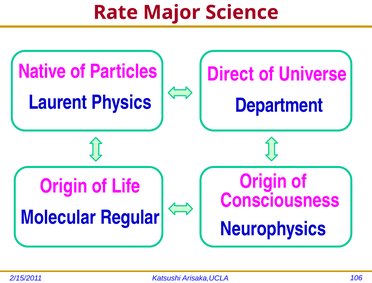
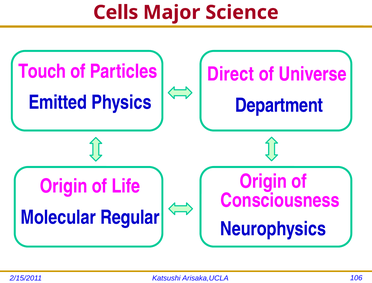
Rate: Rate -> Cells (116, 12)
Native: Native -> Touch (42, 71)
Laurent: Laurent -> Emitted (58, 102)
